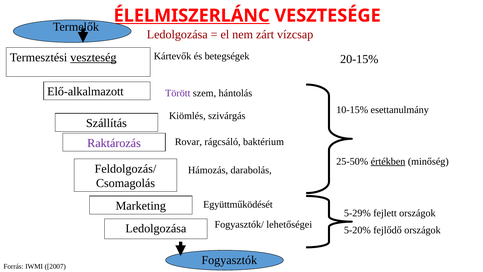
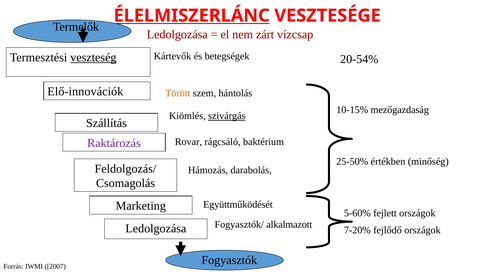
20-15%: 20-15% -> 20-54% (359, 59)
Elő-alkalmazott: Elő-alkalmazott -> Elő-innovációk (85, 91)
Törött colour: purple -> orange (178, 93)
esettanulmány: esettanulmány -> mezőgazdaság (400, 110)
szivárgás underline: none -> present (227, 116)
értékben underline: present -> none (388, 161)
5-29%: 5-29% -> 5-60% (357, 213)
lehetőségei: lehetőségei -> alkalmazott (289, 224)
5-20%: 5-20% -> 7-20% (357, 230)
